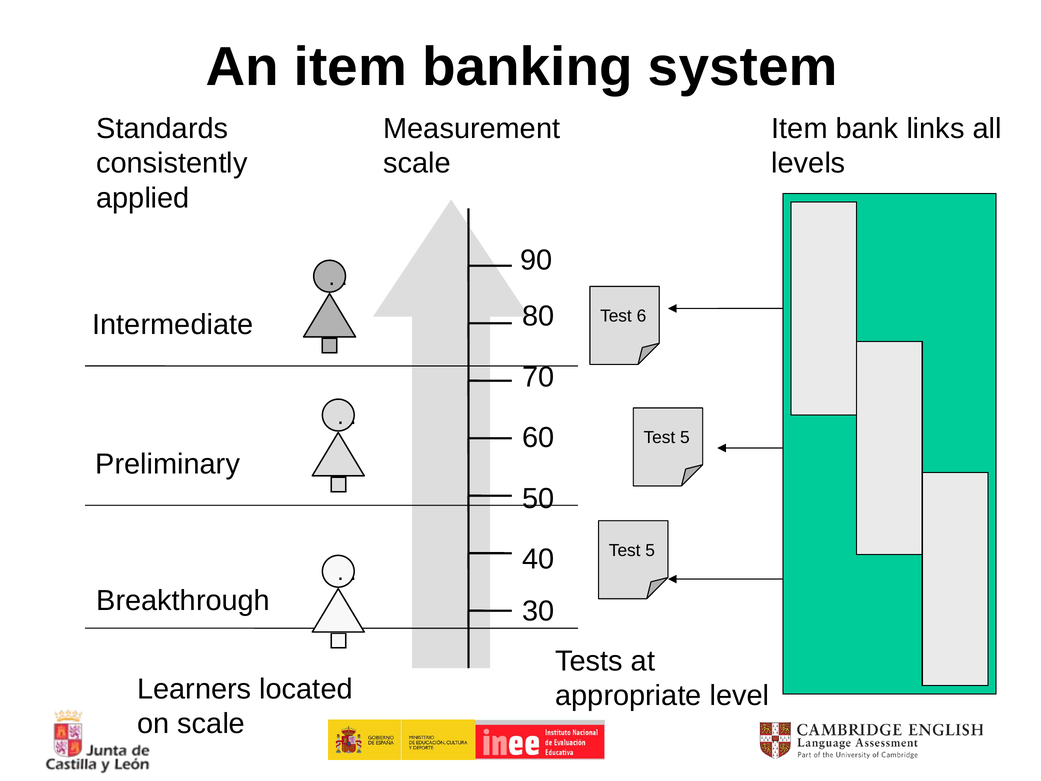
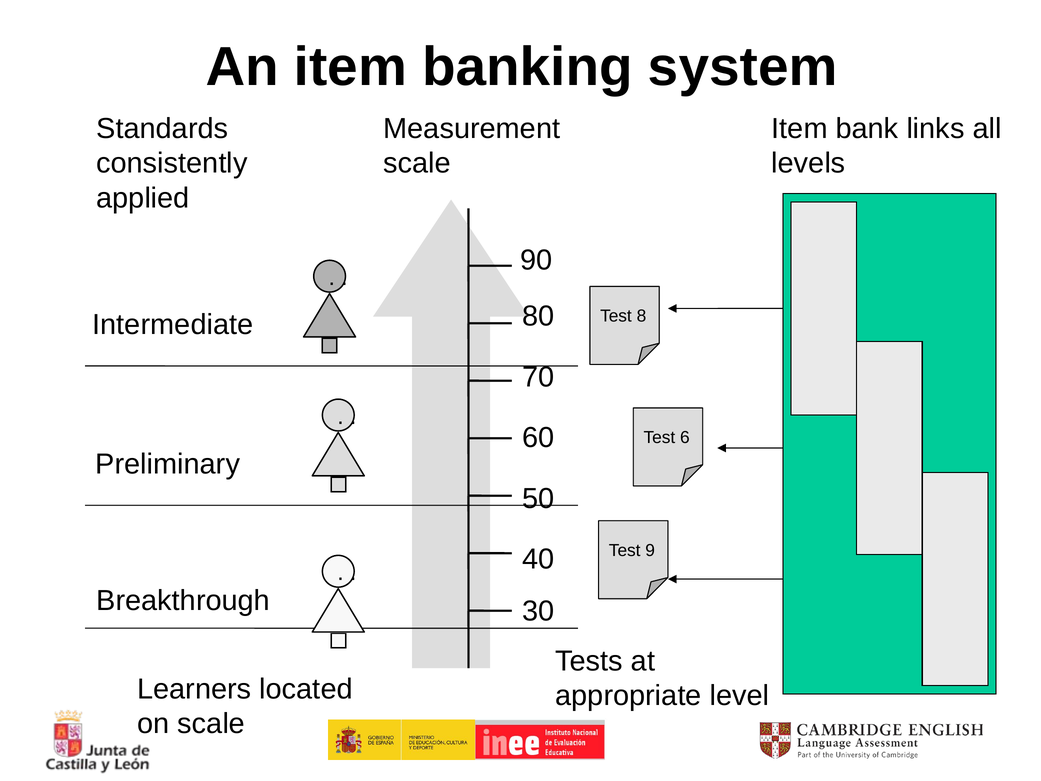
6: 6 -> 8 (641, 316)
5: 5 -> 6 (685, 437)
5: 5 -> 9 (650, 550)
